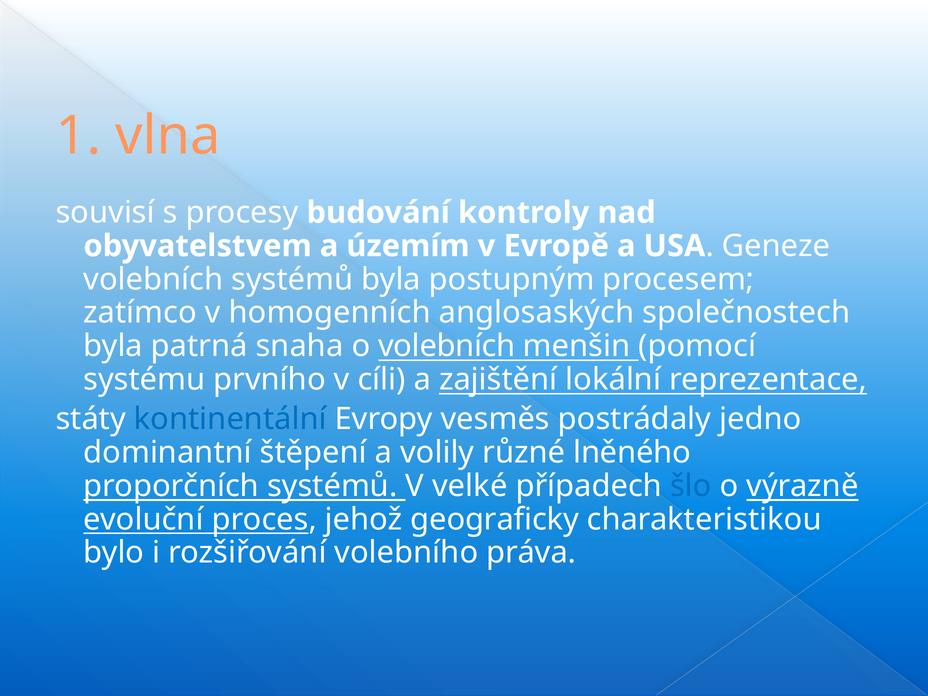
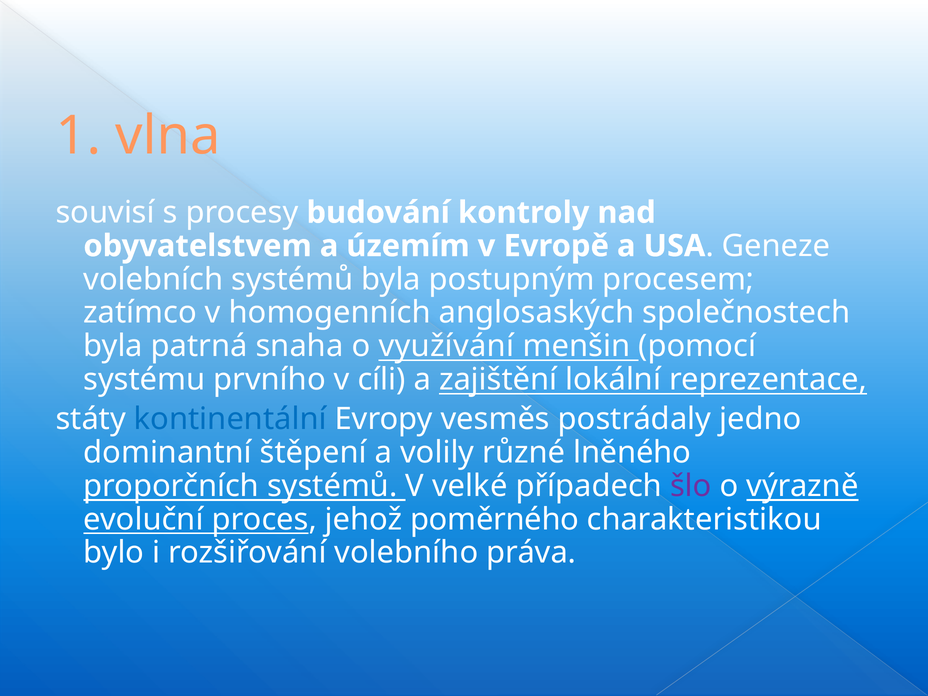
o volebních: volebních -> využívání (446, 346)
šlo colour: blue -> purple (691, 486)
geograficky: geograficky -> poměrného (495, 519)
